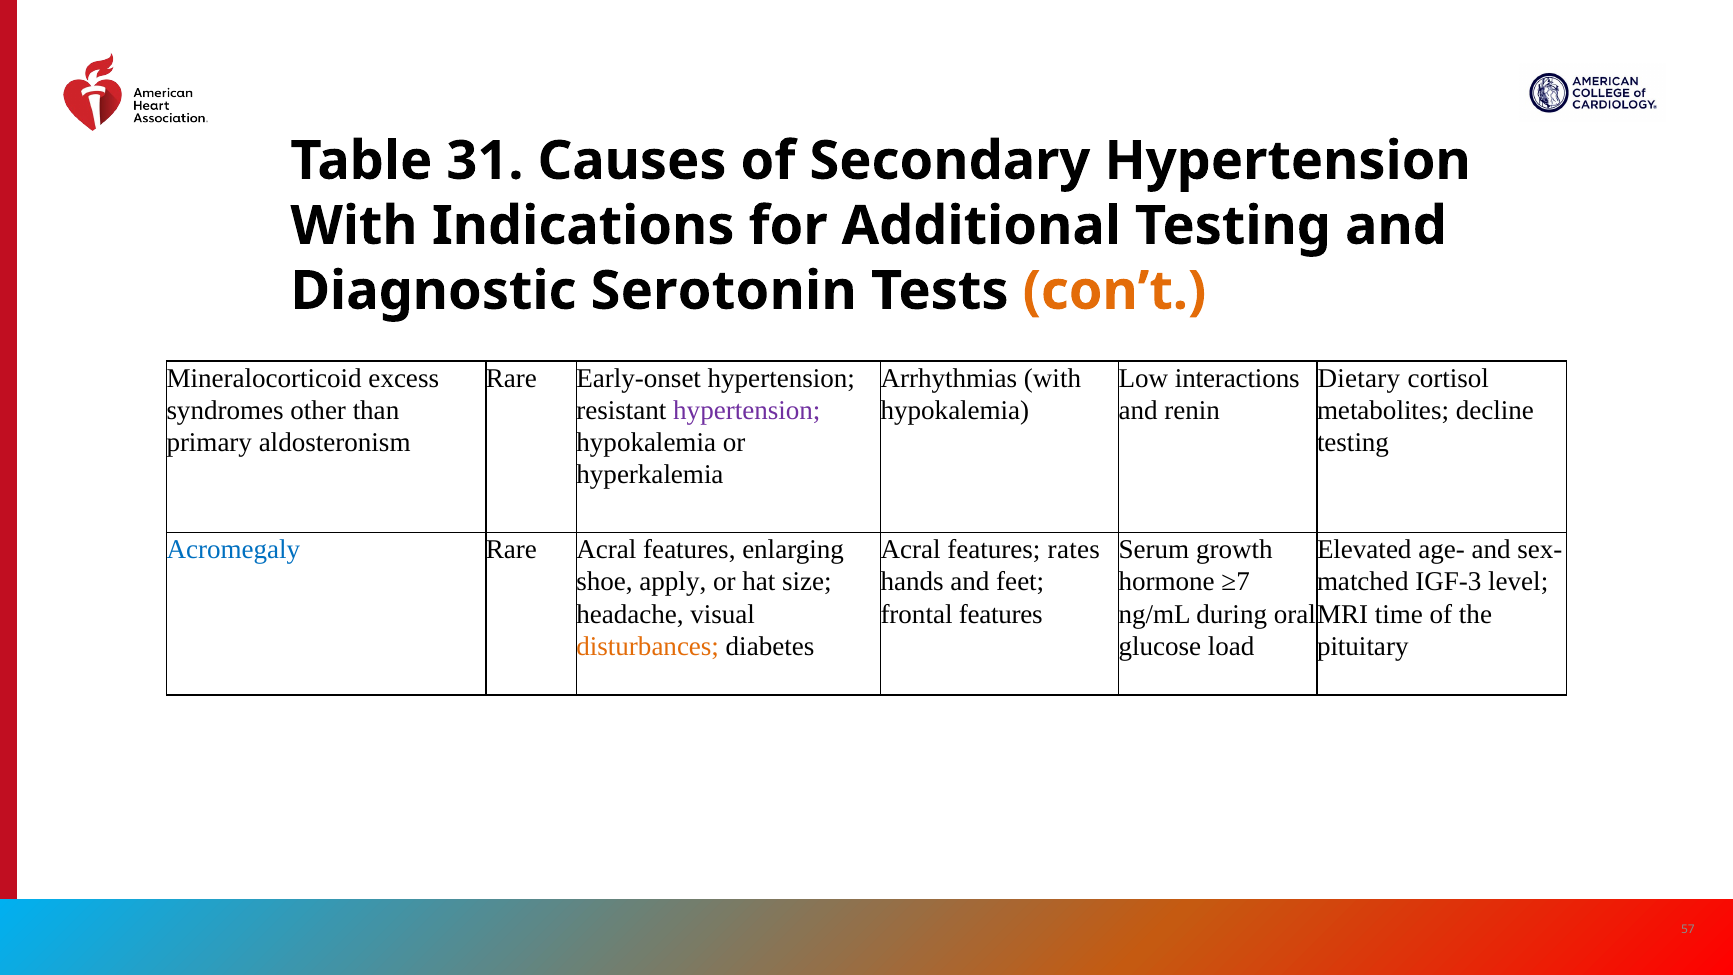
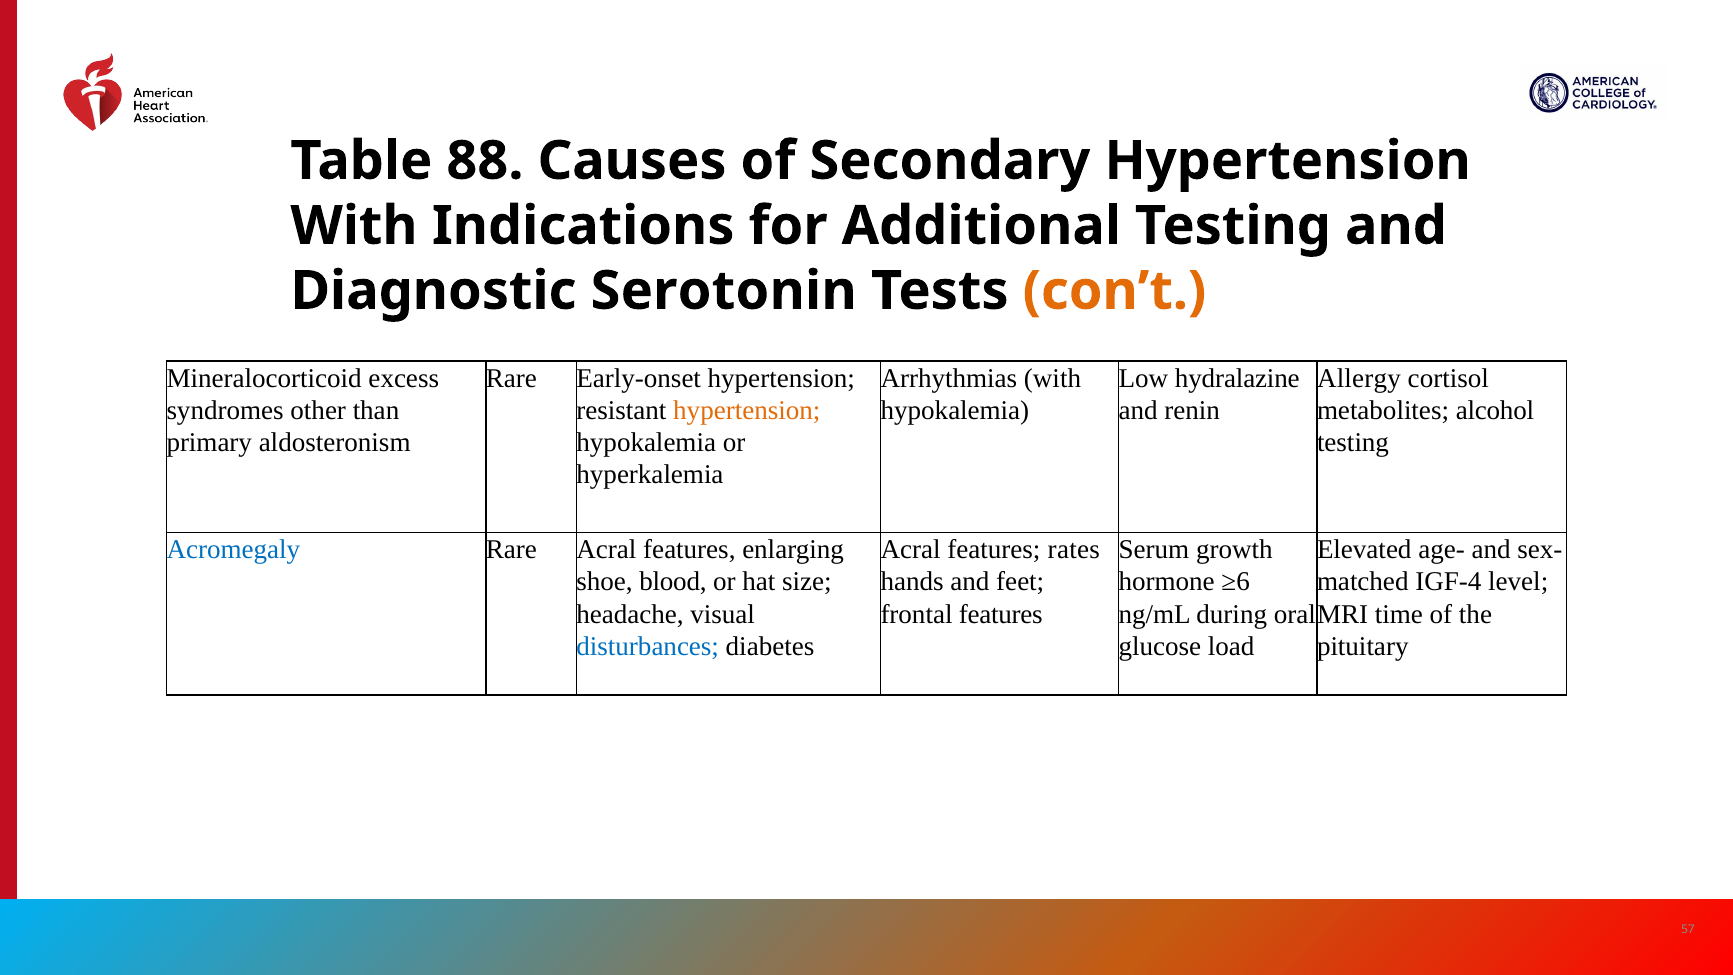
31: 31 -> 88 (485, 161)
interactions: interactions -> hydralazine (1237, 378)
Dietary: Dietary -> Allergy (1359, 378)
hypertension colour: purple -> orange (747, 410)
decline: decline -> alcohol (1495, 410)
apply: apply -> blood (673, 582)
≥7: ≥7 -> ≥6 (1236, 582)
IGF-3: IGF-3 -> IGF-4 (1448, 582)
disturbances colour: orange -> blue (648, 646)
